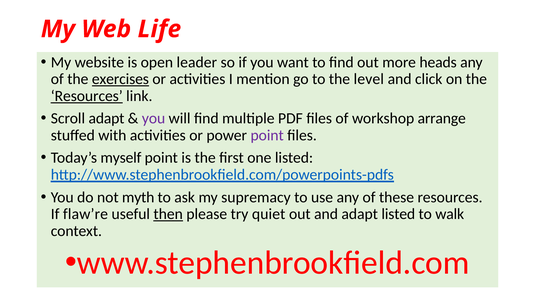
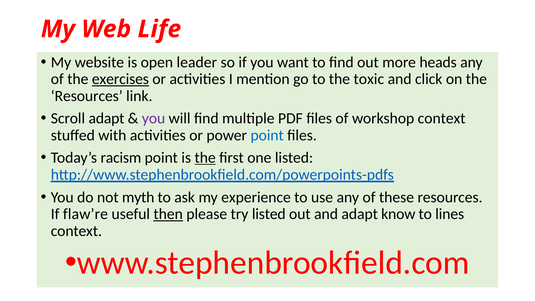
level: level -> toxic (369, 79)
Resources underline: present -> none (87, 96)
workshop arrange: arrange -> context (442, 118)
point colour: purple -> blue (267, 135)
myself: myself -> racism (121, 158)
the underline: none -> present (205, 158)
supremacy: supremacy -> experience (256, 197)
try quiet: quiet -> listed (269, 214)
adapt listed: listed -> know (398, 214)
walk: walk -> lines (450, 214)
